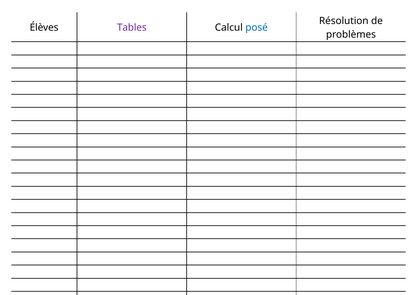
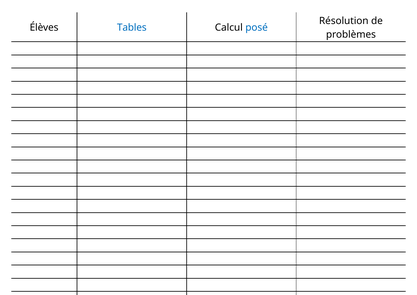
Tables colour: purple -> blue (132, 28)
